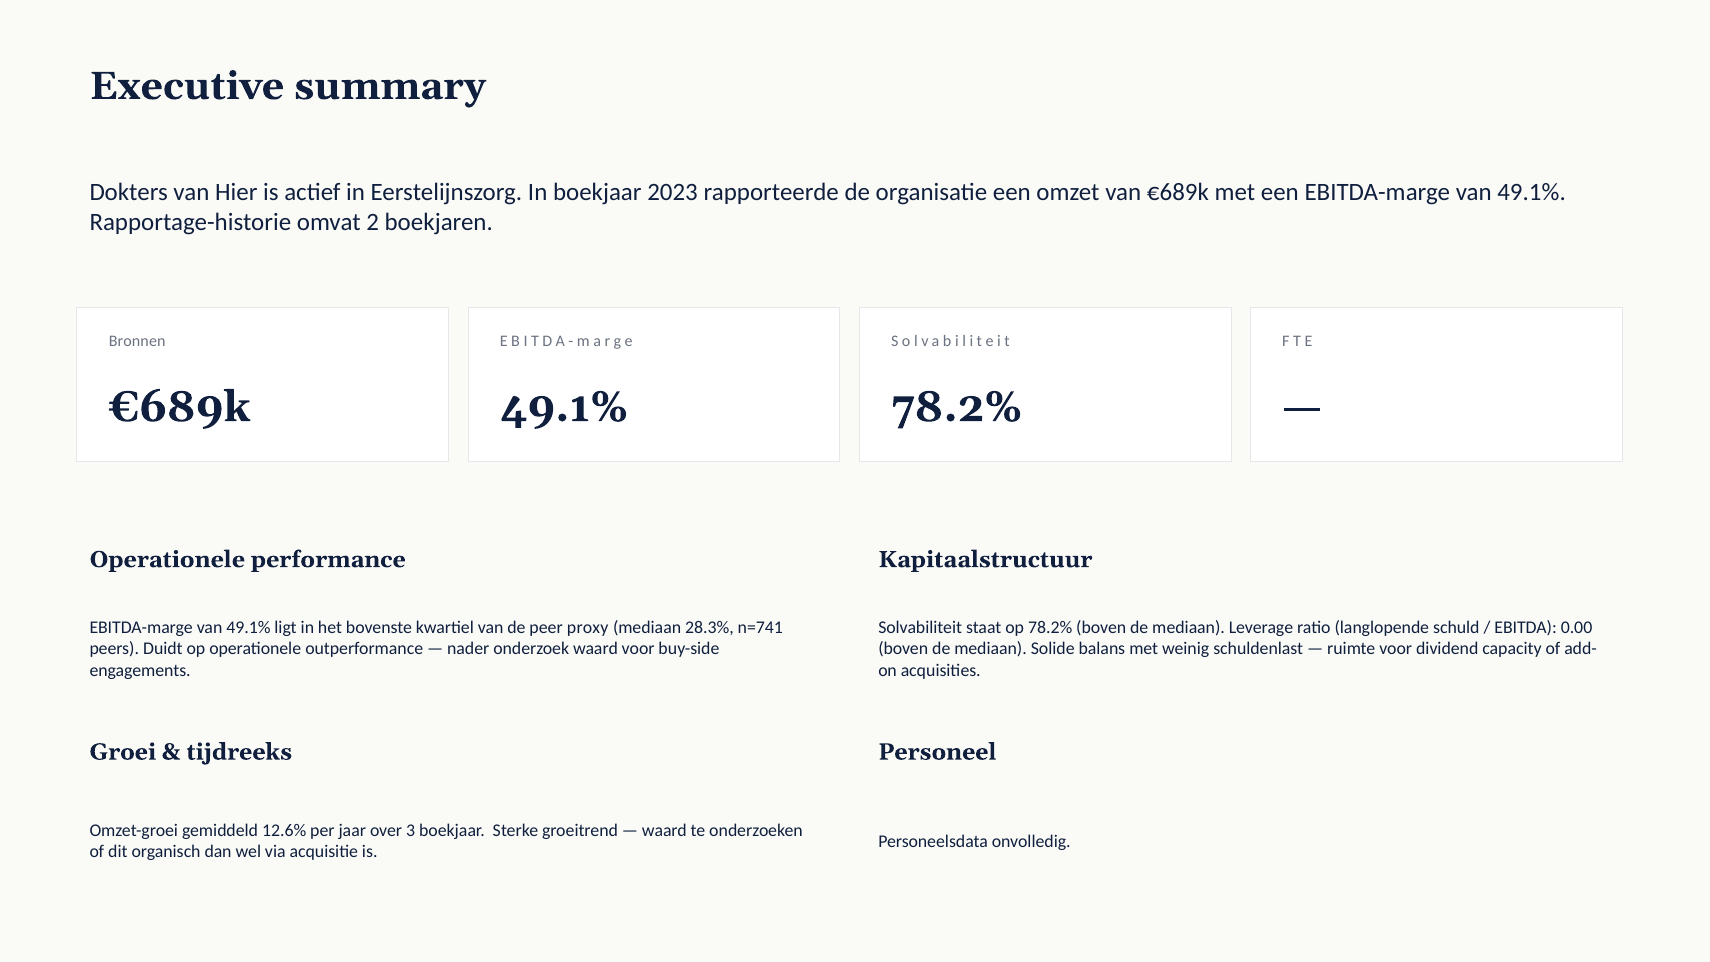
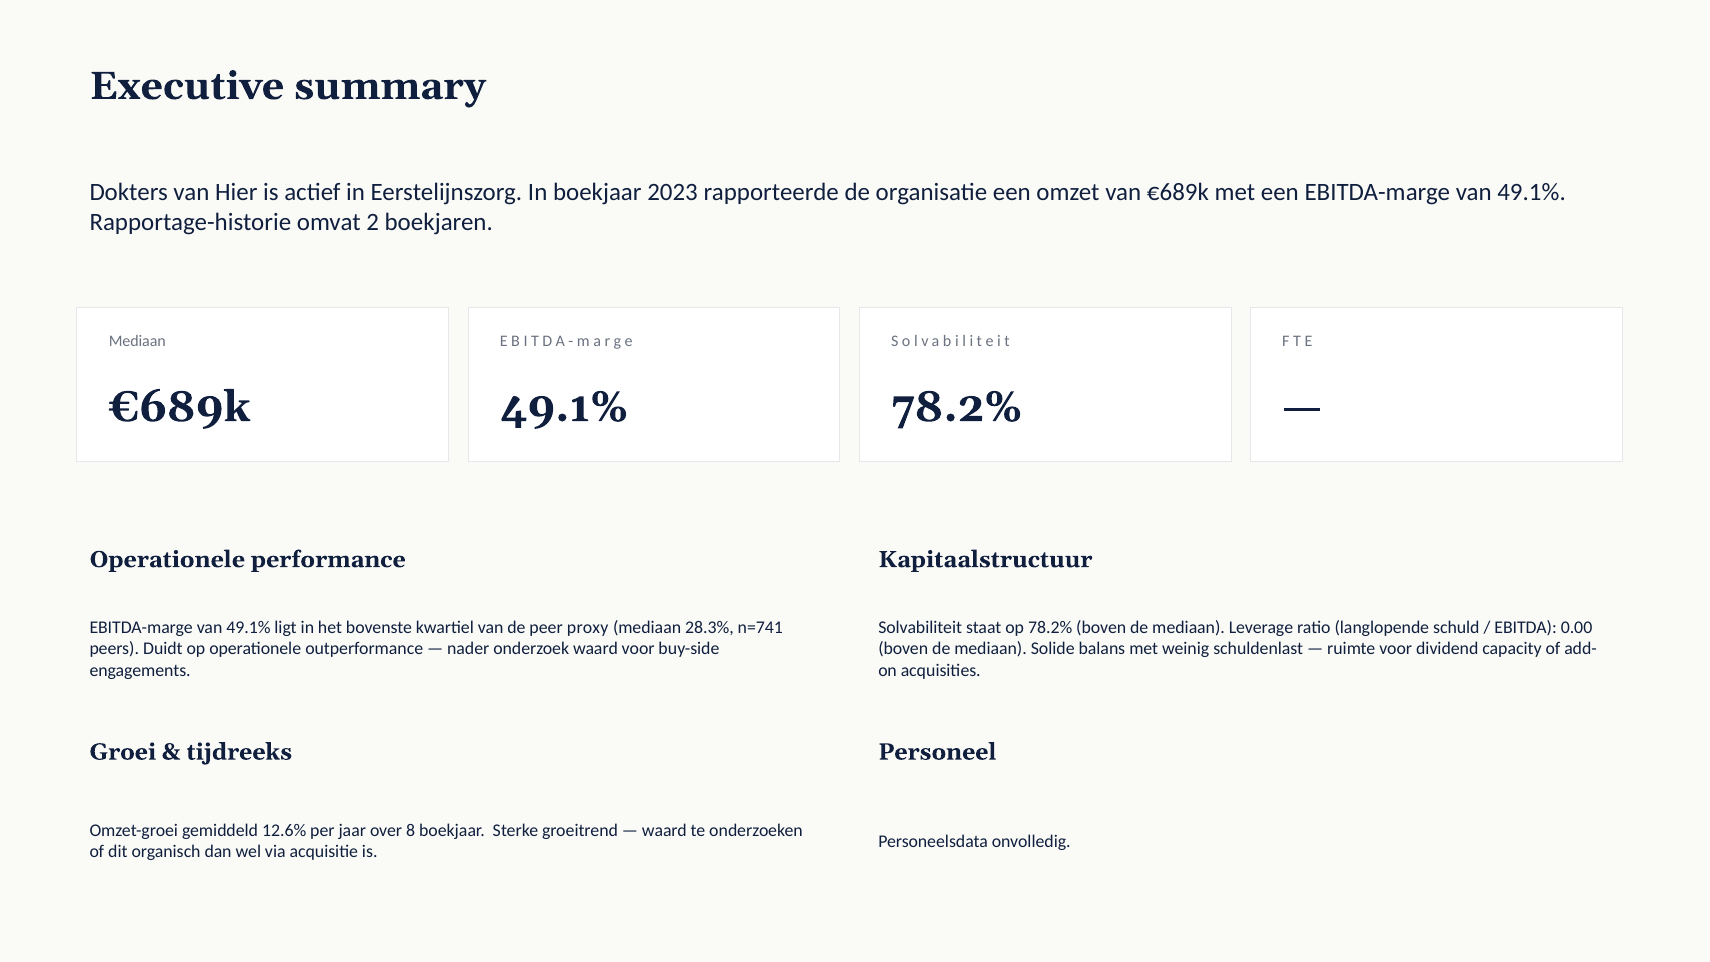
Bronnen: Bronnen -> Mediaan (137, 341)
3: 3 -> 8 (411, 831)
